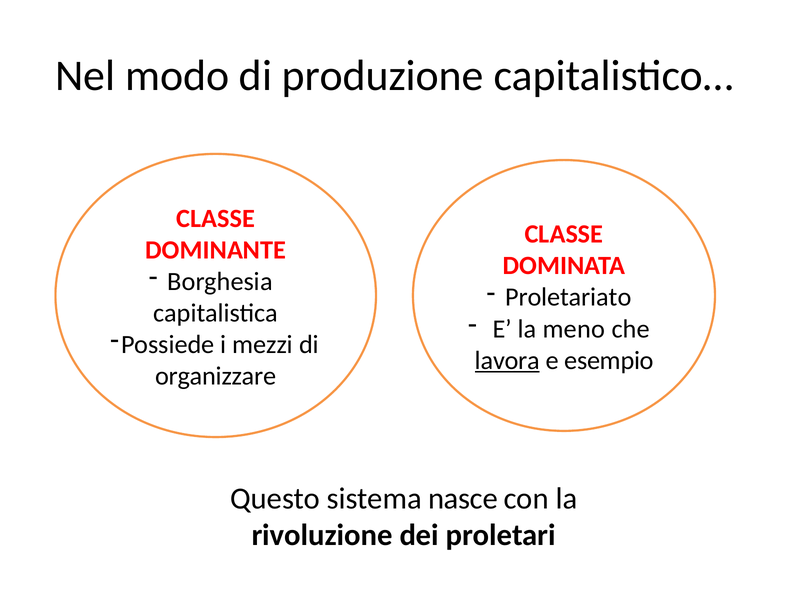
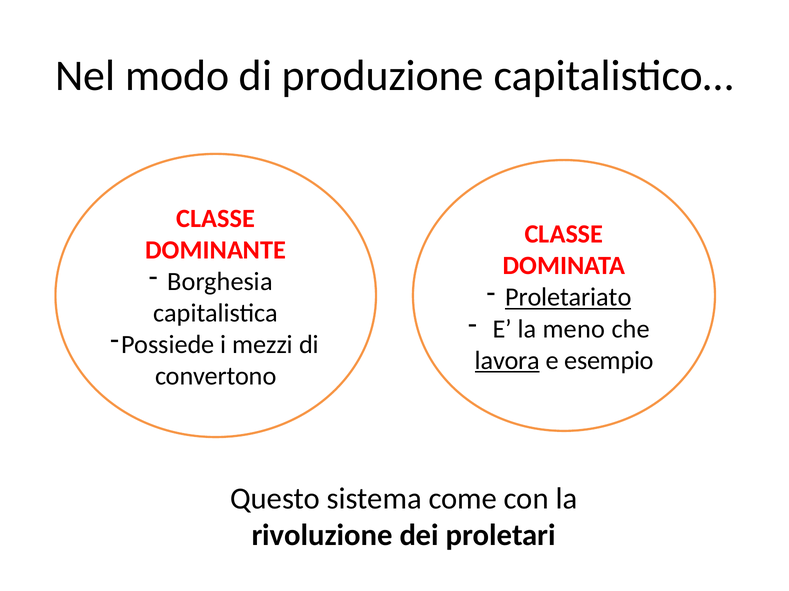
Proletariato underline: none -> present (568, 298)
organizzare: organizzare -> convertono (216, 377)
nasce: nasce -> come (463, 499)
